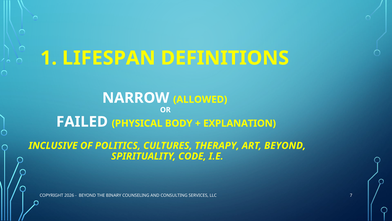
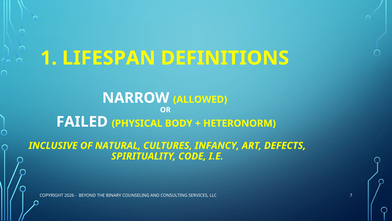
EXPLANATION: EXPLANATION -> HETERONORM (240, 123)
POLITICS: POLITICS -> NATURAL (118, 145)
THERAPY: THERAPY -> INFANCY (217, 145)
ART BEYOND: BEYOND -> DEFECTS (285, 145)
